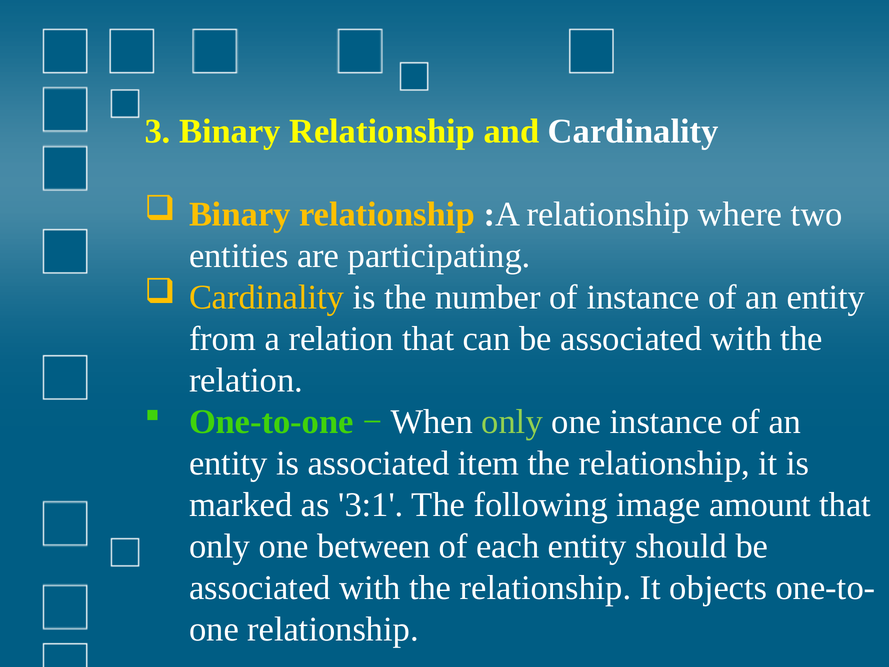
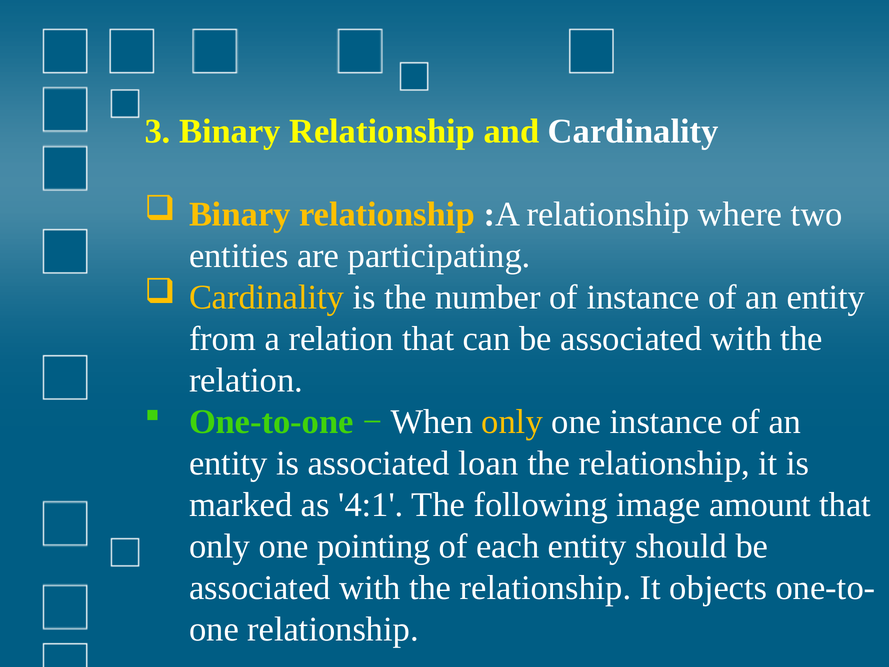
only colour: light green -> yellow (512, 422)
item: item -> loan (488, 463)
3:1: 3:1 -> 4:1 (371, 505)
between: between -> pointing (374, 546)
